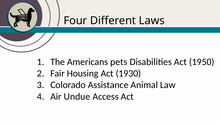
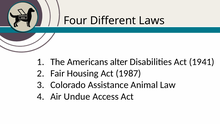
pets: pets -> alter (119, 62)
1950: 1950 -> 1941 (202, 62)
1930: 1930 -> 1987 (128, 73)
